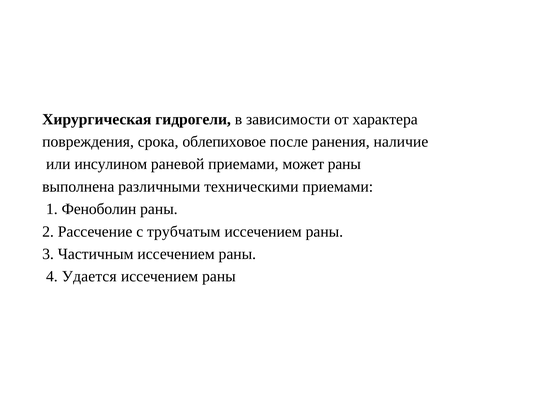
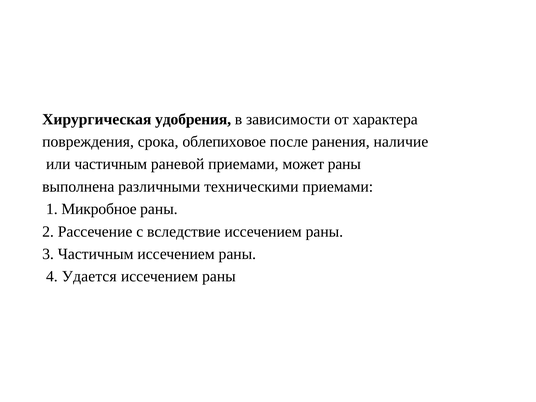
гидрогели: гидрогели -> удобрения (193, 119)
или инсулином: инсулином -> частичным (111, 164)
Феноболин: Феноболин -> Микробное (99, 209)
трубчатым: трубчатым -> вследствие (184, 232)
